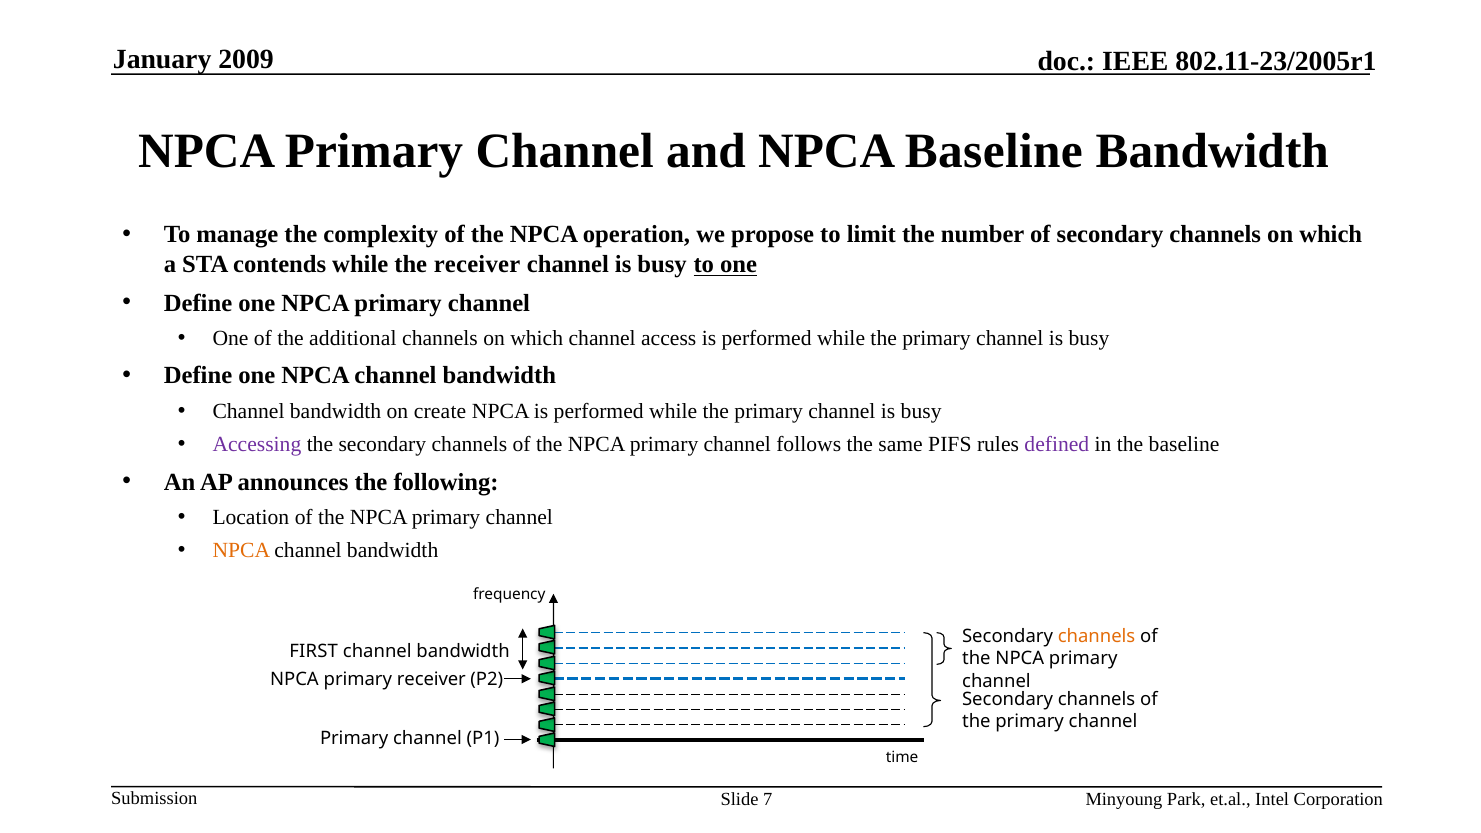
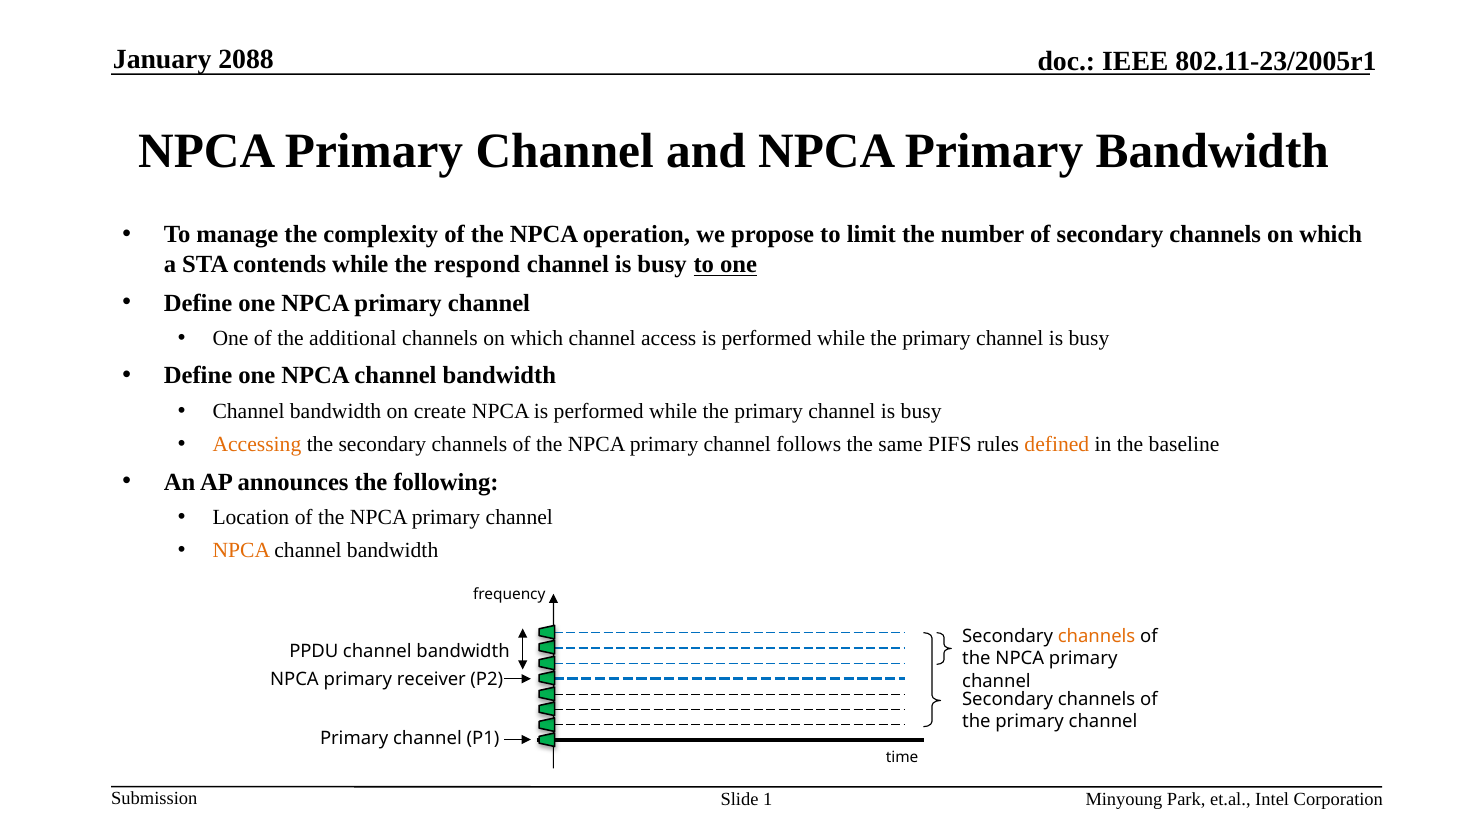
2009: 2009 -> 2088 (246, 59)
and NPCA Baseline: Baseline -> Primary (994, 151)
the receiver: receiver -> respond (477, 264)
Accessing colour: purple -> orange (257, 445)
defined colour: purple -> orange (1057, 445)
FIRST: FIRST -> PPDU (314, 652)
7: 7 -> 1 (768, 799)
